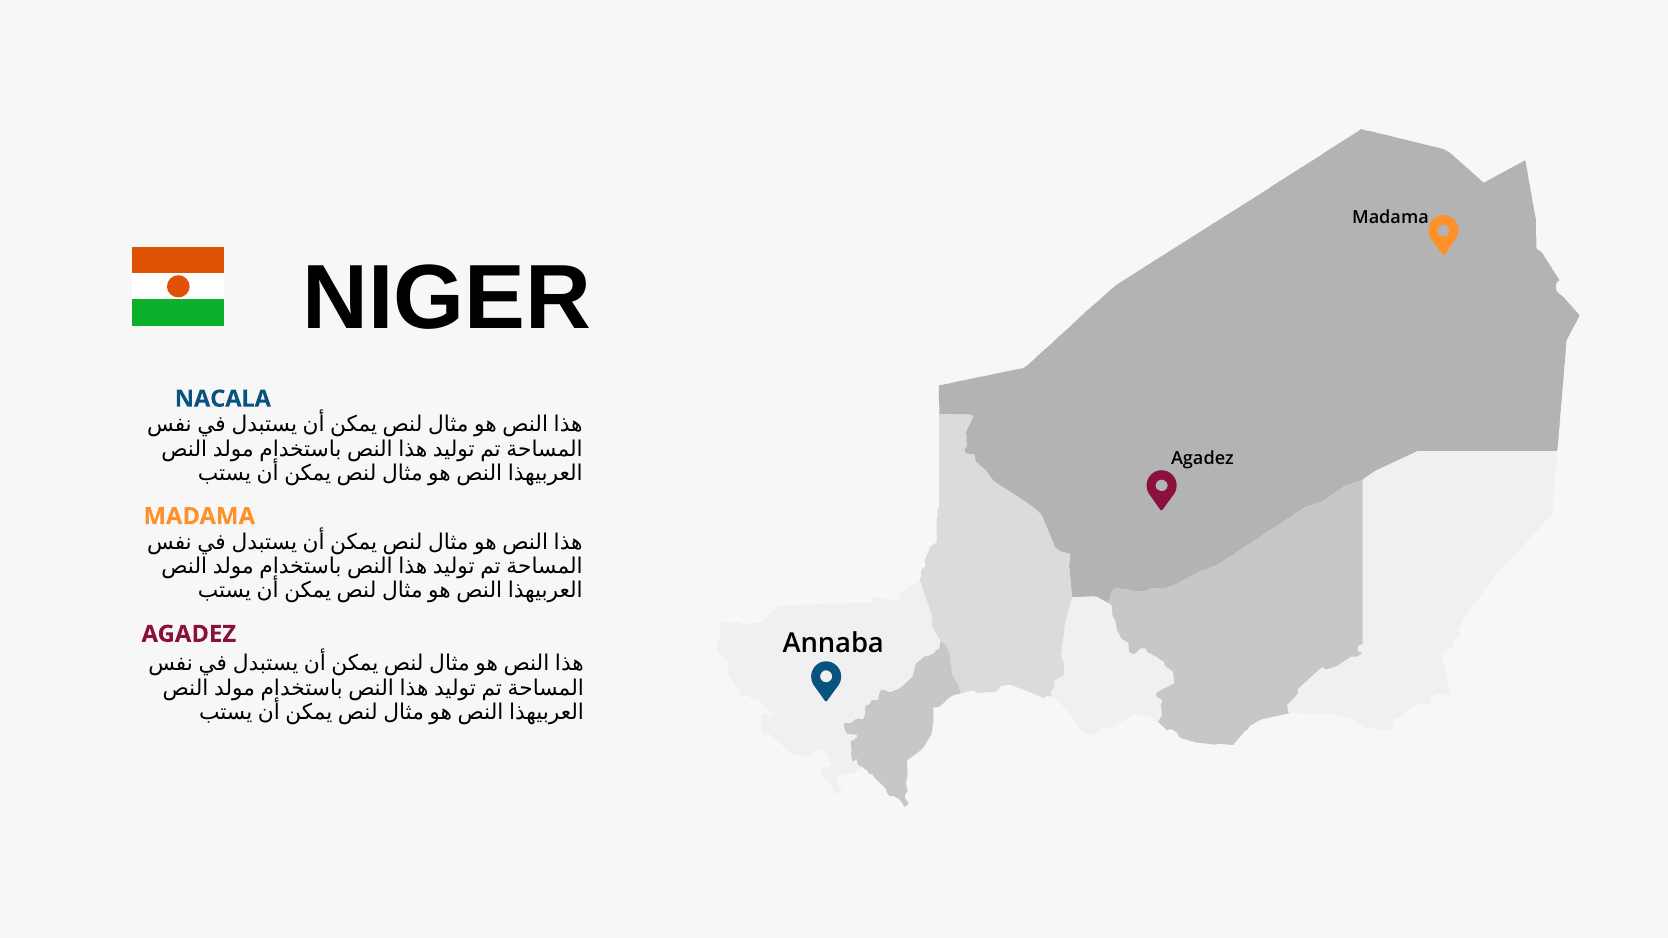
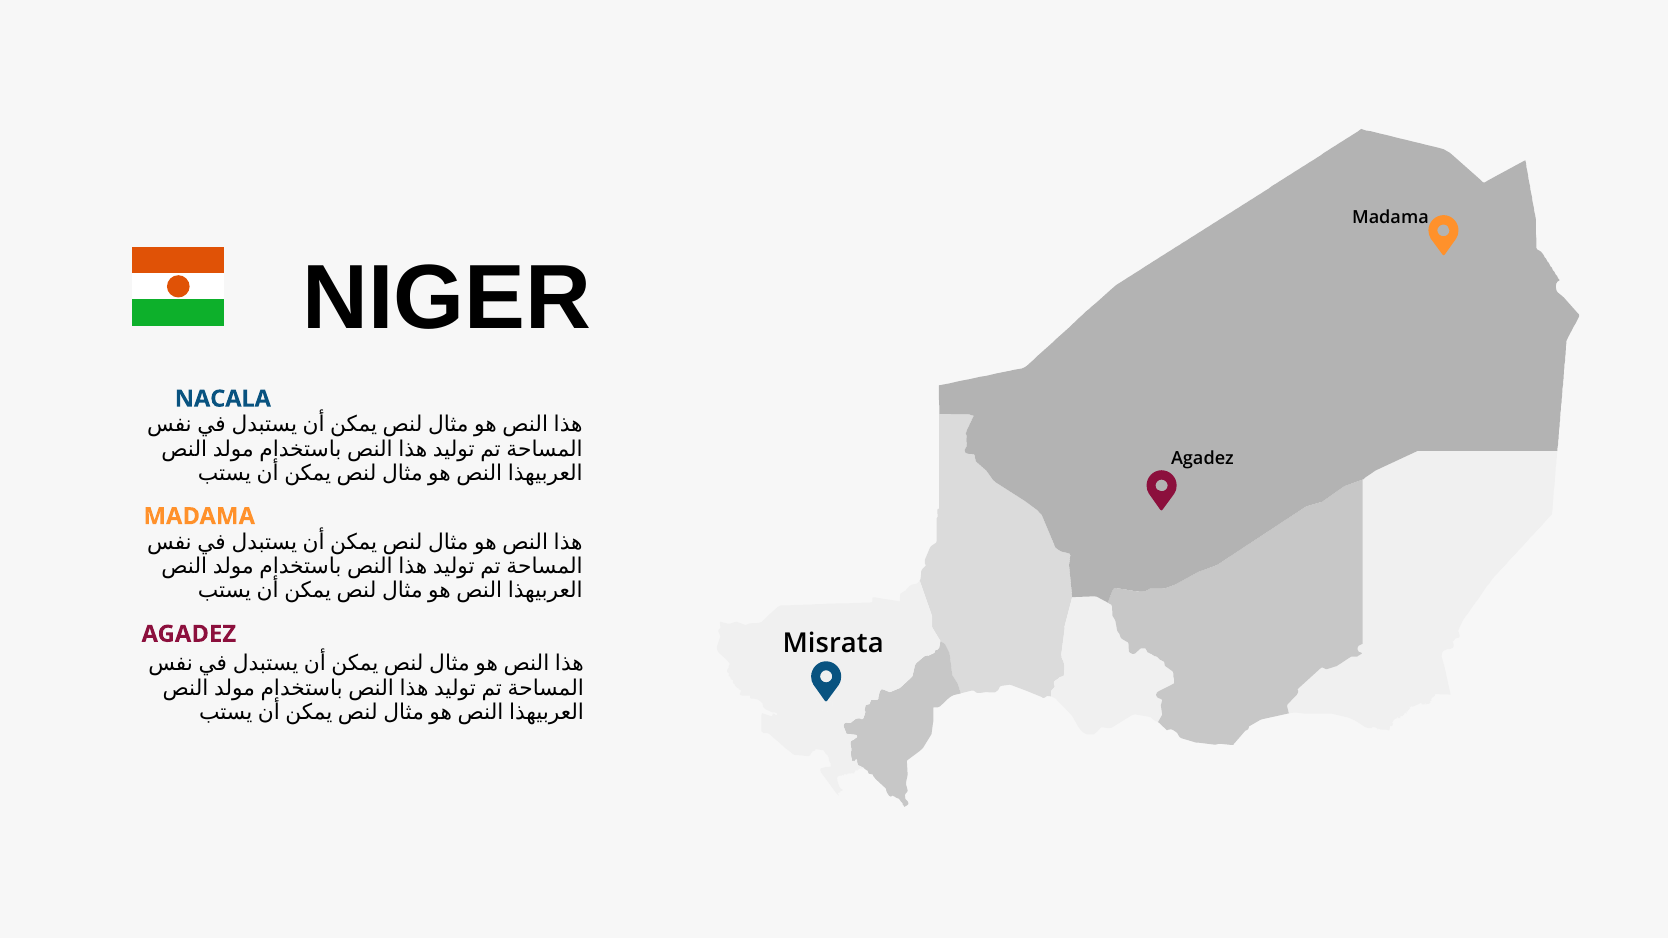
Annaba: Annaba -> Misrata (833, 643)
